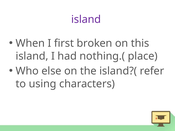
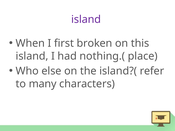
using: using -> many (43, 84)
